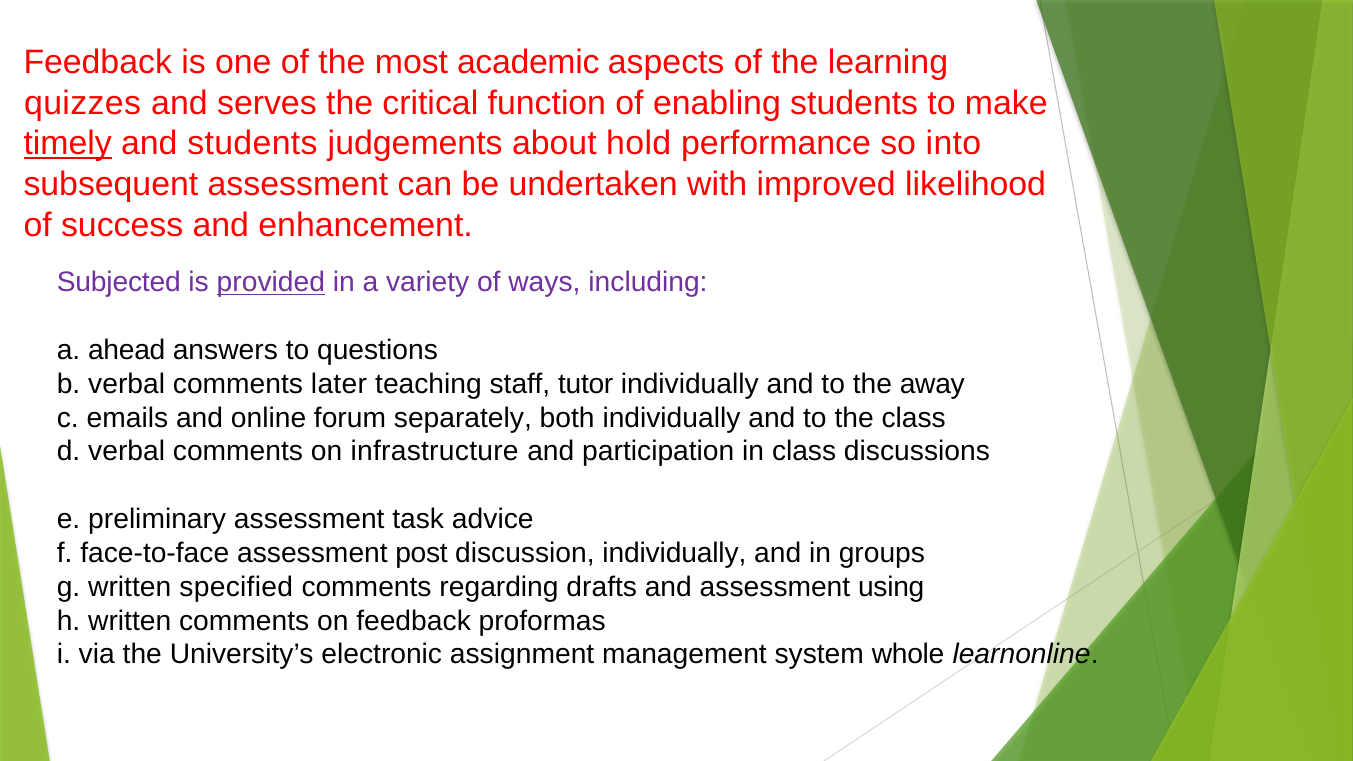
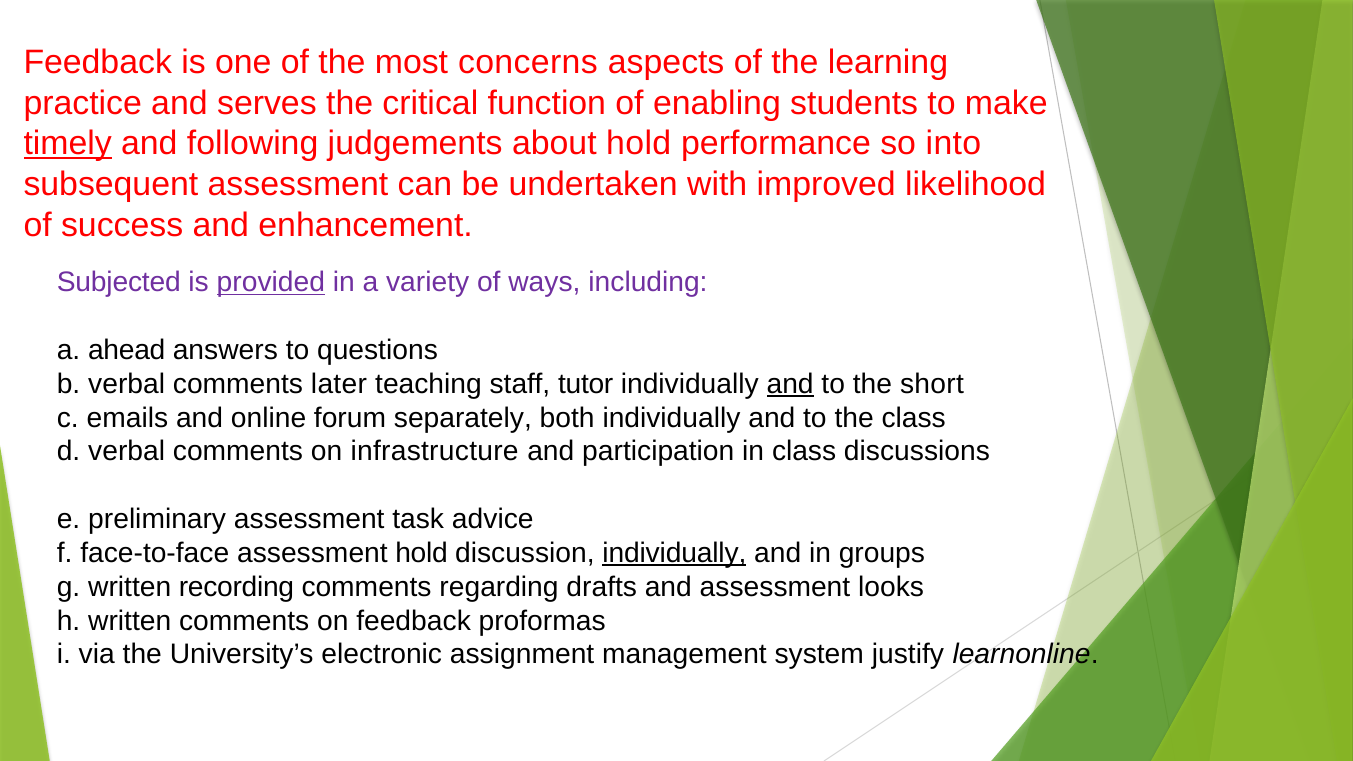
academic: academic -> concerns (528, 63)
quizzes: quizzes -> practice (83, 103)
and students: students -> following (253, 144)
and underline: none -> present (790, 384)
away: away -> short (932, 384)
assessment post: post -> hold (422, 553)
individually underline: none -> present (674, 553)
specified: specified -> recording (237, 587)
using: using -> looks (891, 587)
whole: whole -> justify (908, 655)
